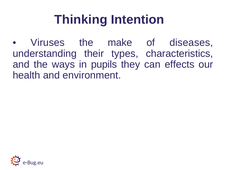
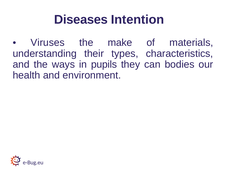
Thinking: Thinking -> Diseases (81, 20)
diseases: diseases -> materials (191, 43)
effects: effects -> bodies (180, 65)
